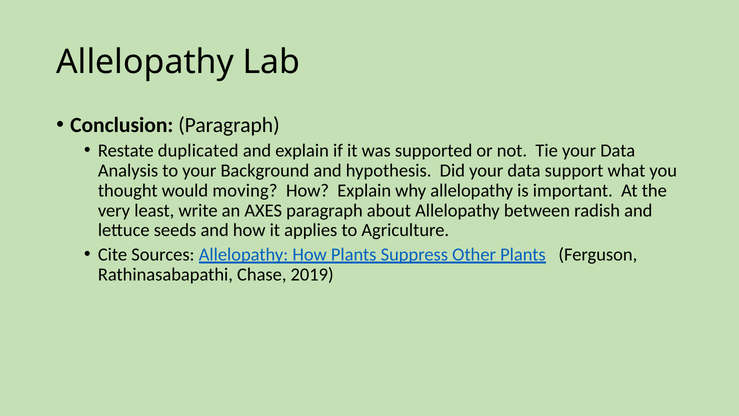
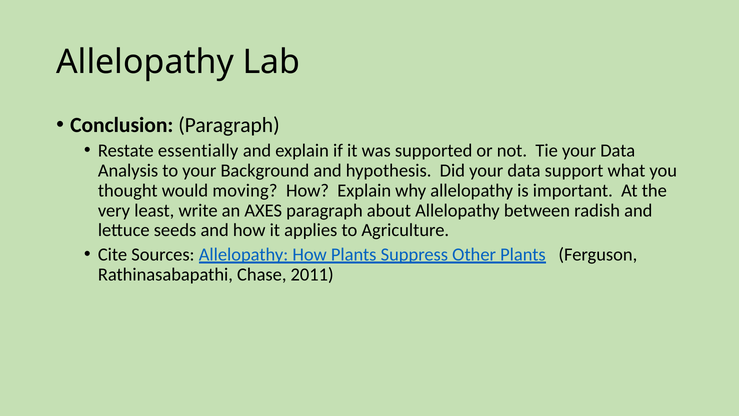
duplicated: duplicated -> essentially (198, 150)
2019: 2019 -> 2011 (312, 274)
